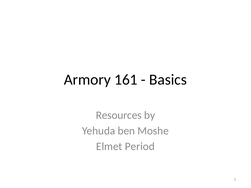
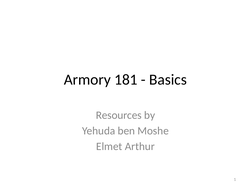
161: 161 -> 181 (126, 80)
Period: Period -> Arthur (140, 147)
